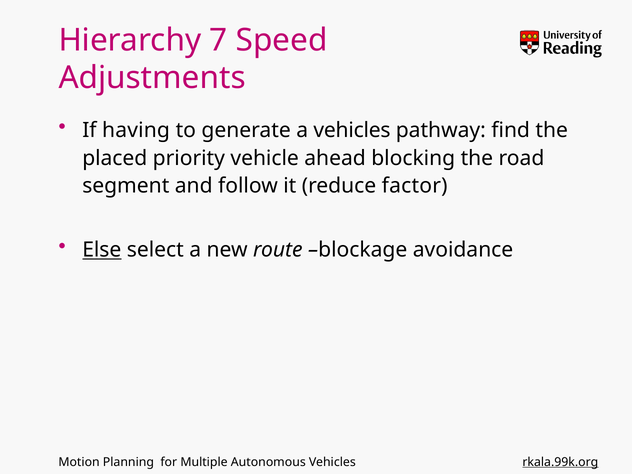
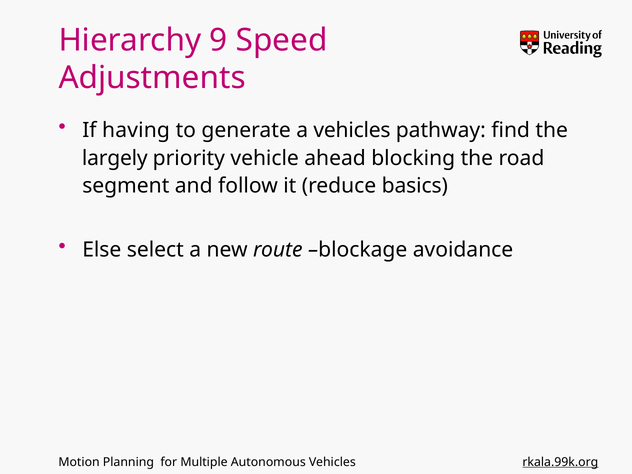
7: 7 -> 9 (218, 40)
placed: placed -> largely (115, 158)
factor: factor -> basics (415, 186)
Else underline: present -> none (102, 250)
